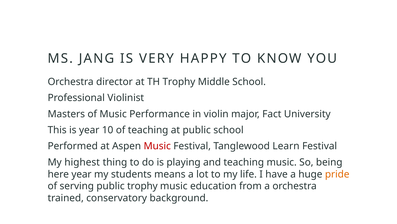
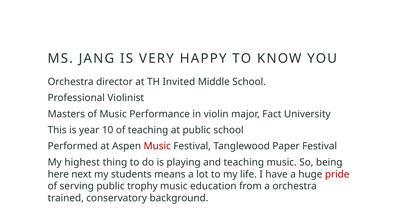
TH Trophy: Trophy -> Invited (179, 82)
Learn: Learn -> Paper (286, 146)
here year: year -> next (82, 174)
pride colour: orange -> red (337, 174)
